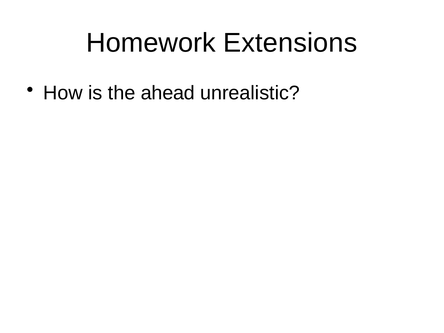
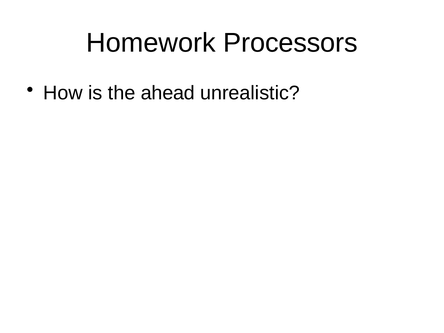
Extensions: Extensions -> Processors (290, 43)
